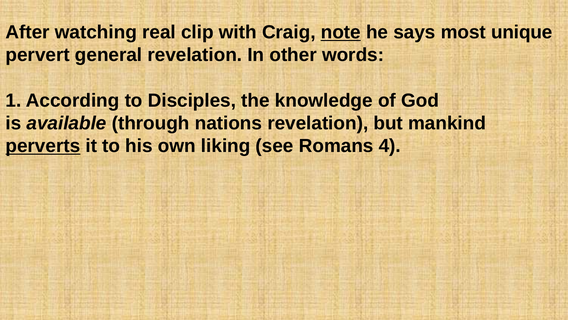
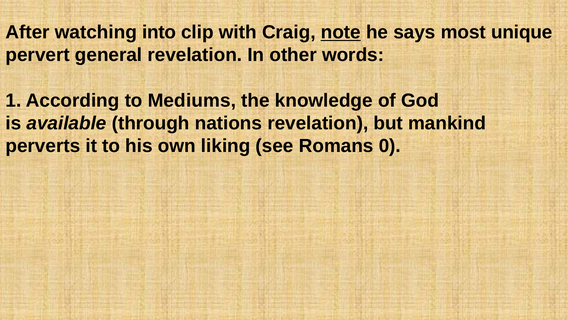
real: real -> into (159, 32)
Disciples: Disciples -> Mediums (192, 100)
perverts underline: present -> none (43, 146)
4: 4 -> 0 (390, 146)
